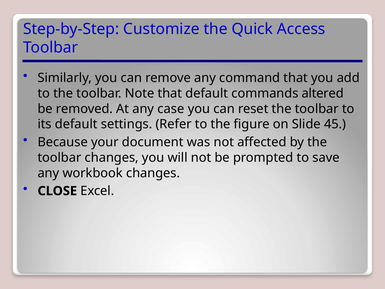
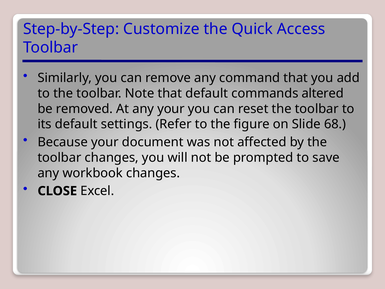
any case: case -> your (171, 109)
45: 45 -> 68 (335, 124)
